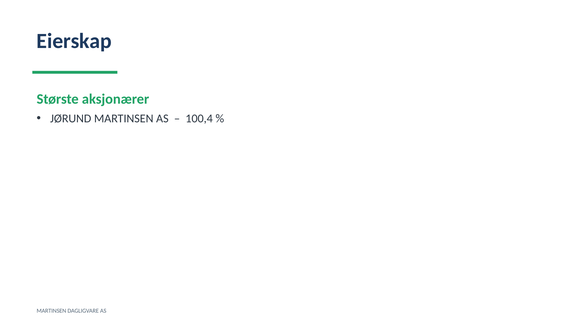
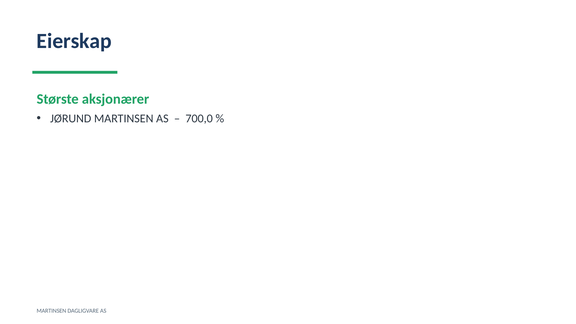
100,4: 100,4 -> 700,0 (199, 118)
